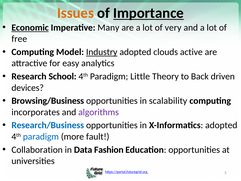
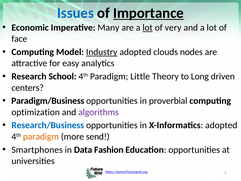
Issues colour: orange -> blue (75, 13)
Economic underline: present -> none (30, 28)
lot underline: none -> present (148, 28)
free: free -> face (19, 39)
active: active -> nodes (191, 52)
Back: Back -> Long (200, 76)
devices: devices -> centers (28, 88)
Browsing/Business: Browsing/Business -> Paradigm/Business (48, 101)
scalability: scalability -> proverbial (168, 101)
incorporates: incorporates -> optimization (36, 112)
paradigm colour: blue -> orange (41, 136)
fault: fault -> send (98, 136)
Collaboration: Collaboration -> Smartphones (37, 149)
